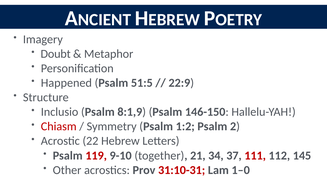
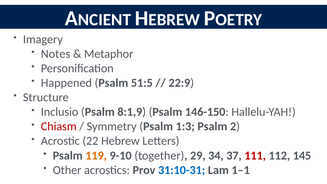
Doubt: Doubt -> Notes (56, 54)
1:2: 1:2 -> 1:3 (185, 126)
119 colour: red -> orange (96, 155)
21: 21 -> 29 (198, 155)
31:10-31 colour: red -> blue (182, 170)
1–0: 1–0 -> 1–1 (241, 170)
